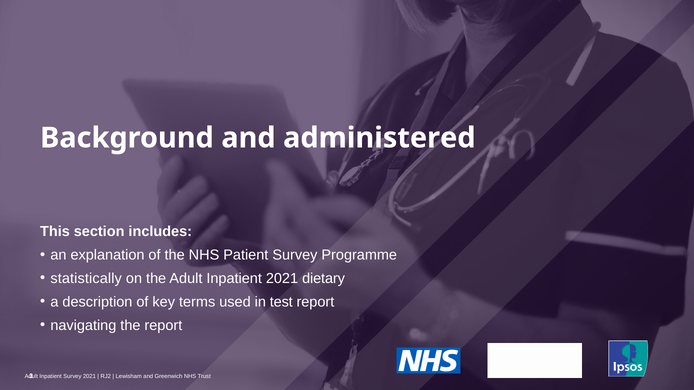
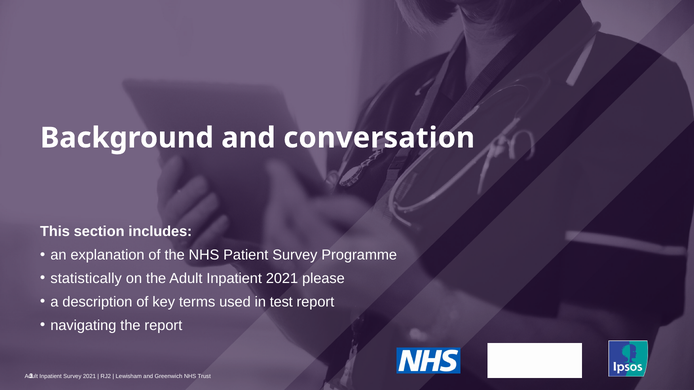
administered: administered -> conversation (379, 138)
dietary: dietary -> please (323, 279)
